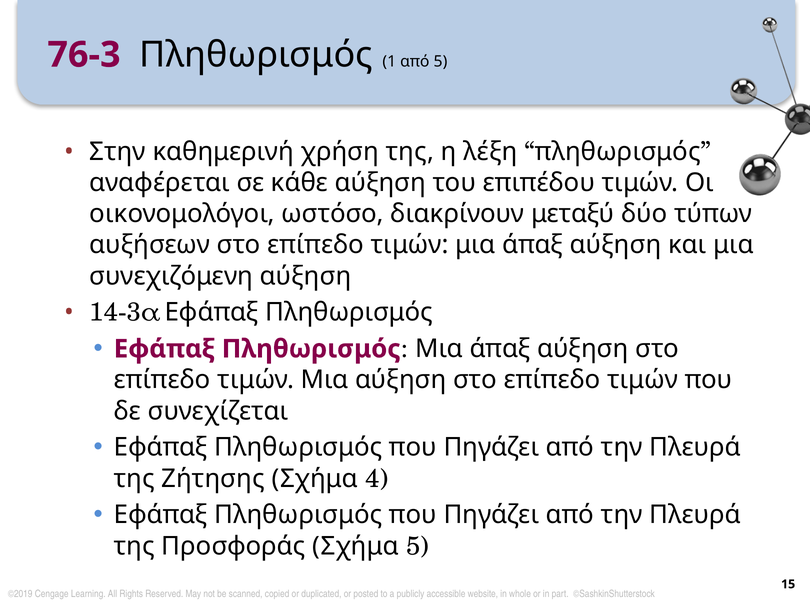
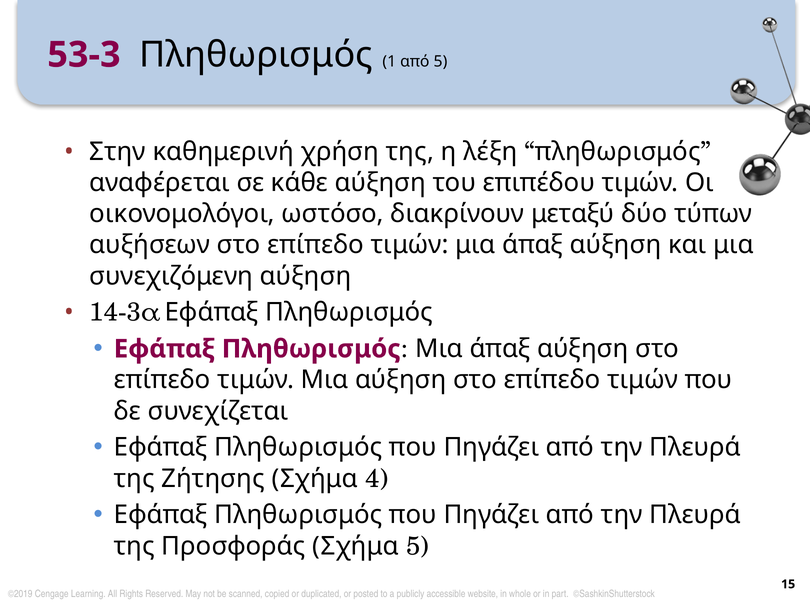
76-3: 76-3 -> 53-3 (84, 55)
